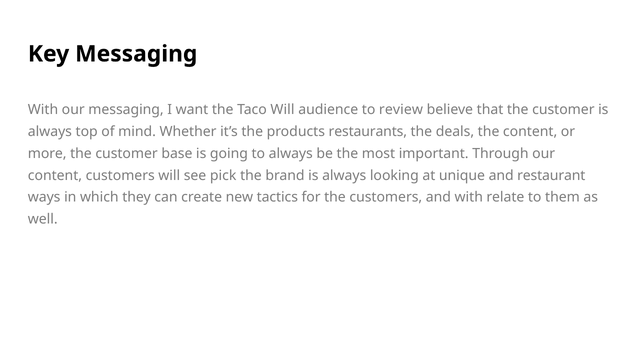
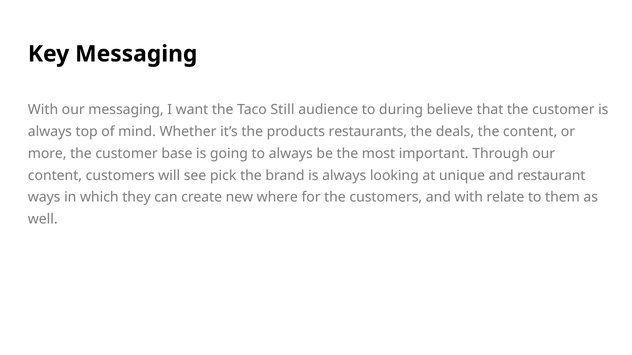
Taco Will: Will -> Still (282, 110)
review: review -> during (401, 110)
tactics: tactics -> where (277, 198)
